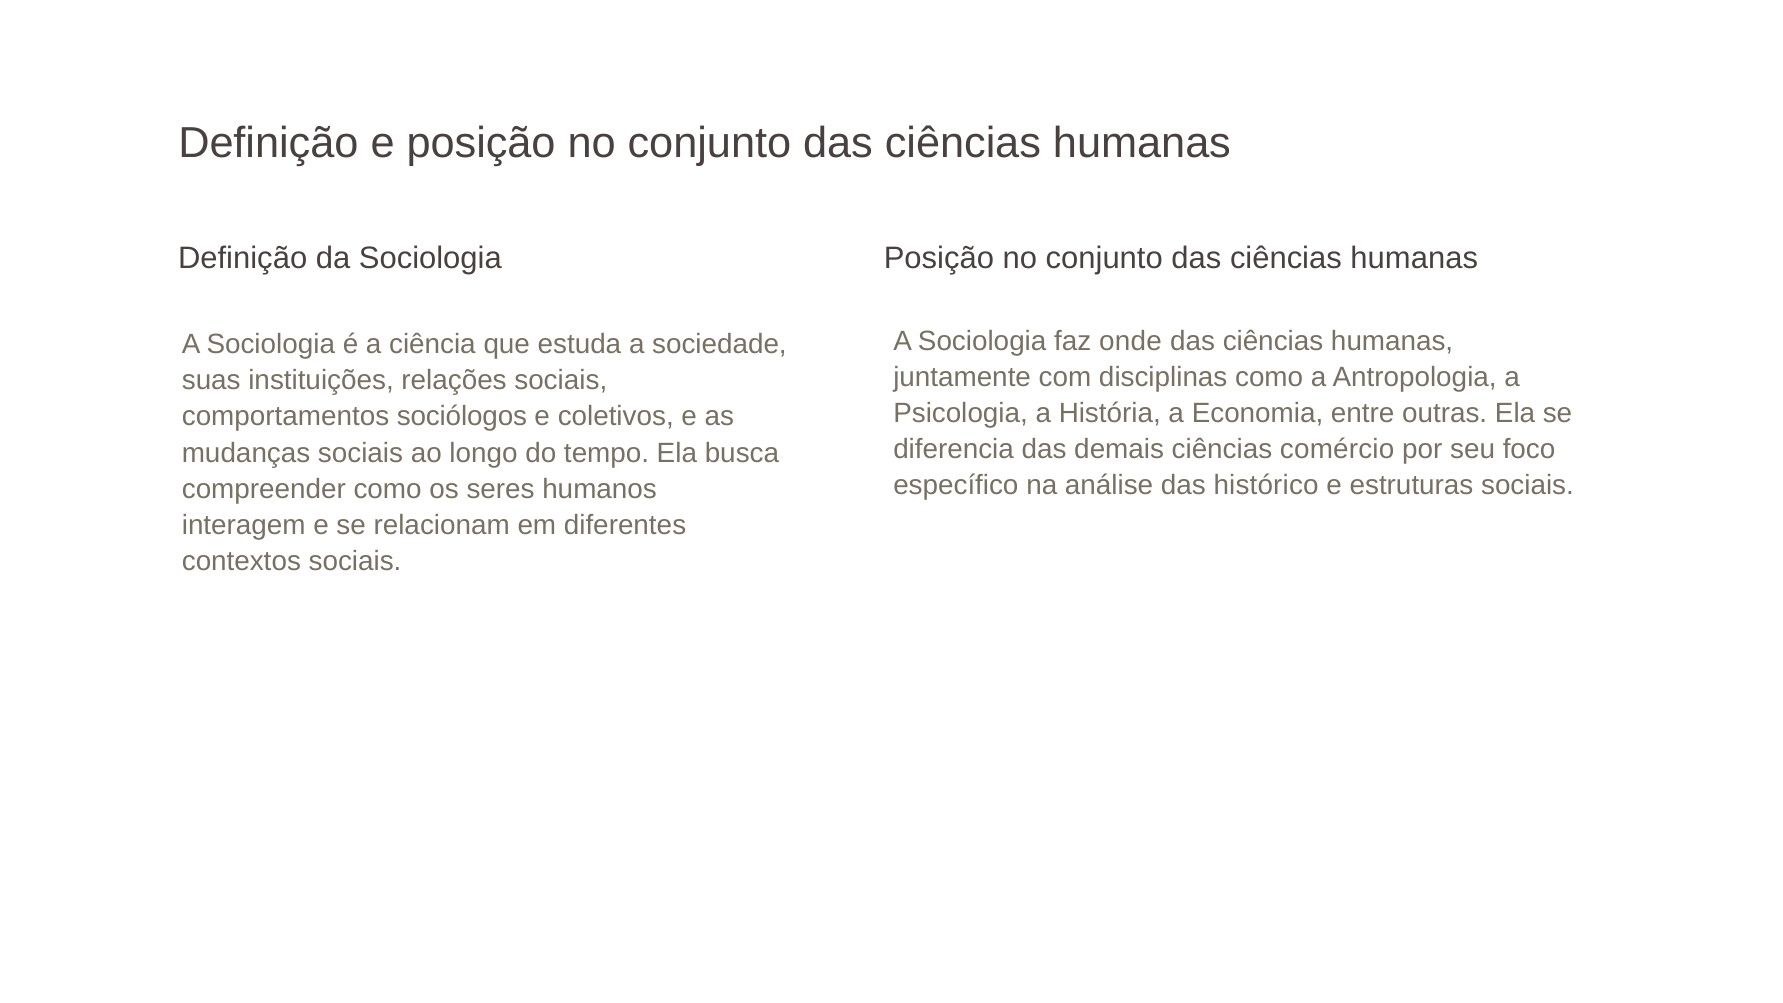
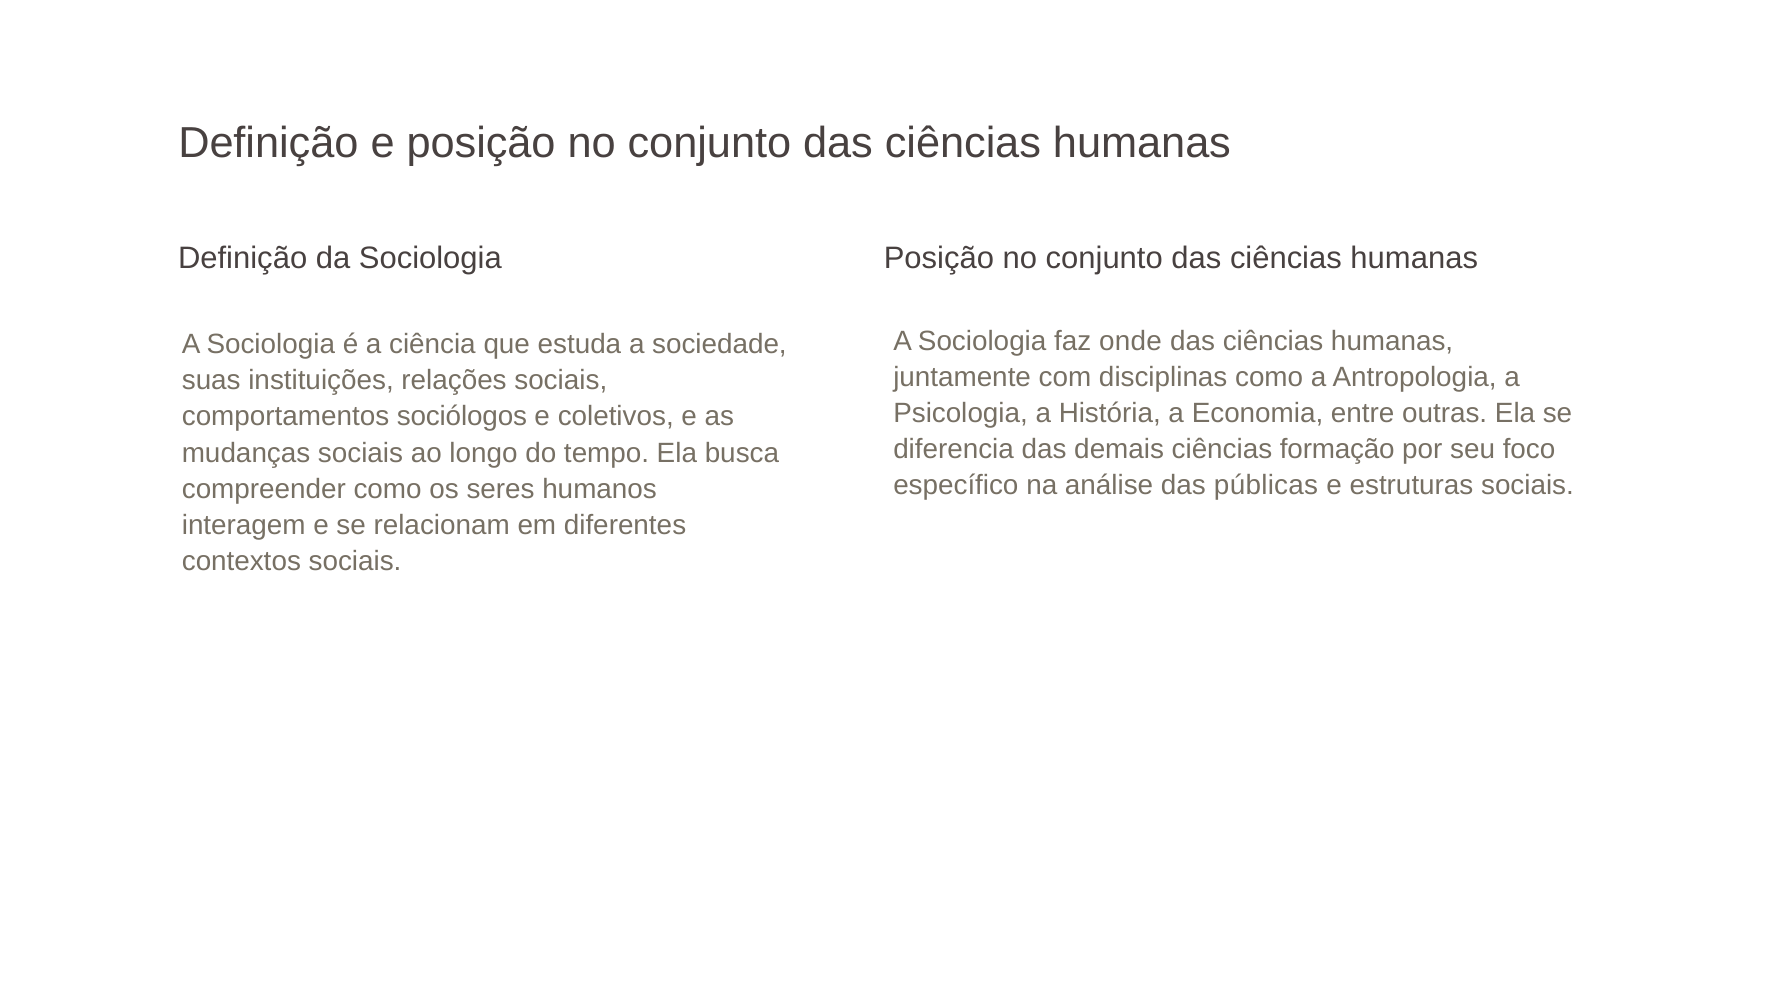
comércio: comércio -> formação (1337, 449)
histórico: histórico -> públicas (1266, 485)
